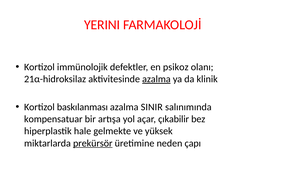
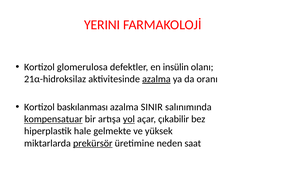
immünolojik: immünolojik -> glomerulosa (82, 67)
psikoz: psikoz -> insülin (176, 67)
klinik: klinik -> oranı (207, 79)
kompensatuar underline: none -> present (53, 119)
yol underline: none -> present (129, 119)
çapı: çapı -> saat (193, 143)
